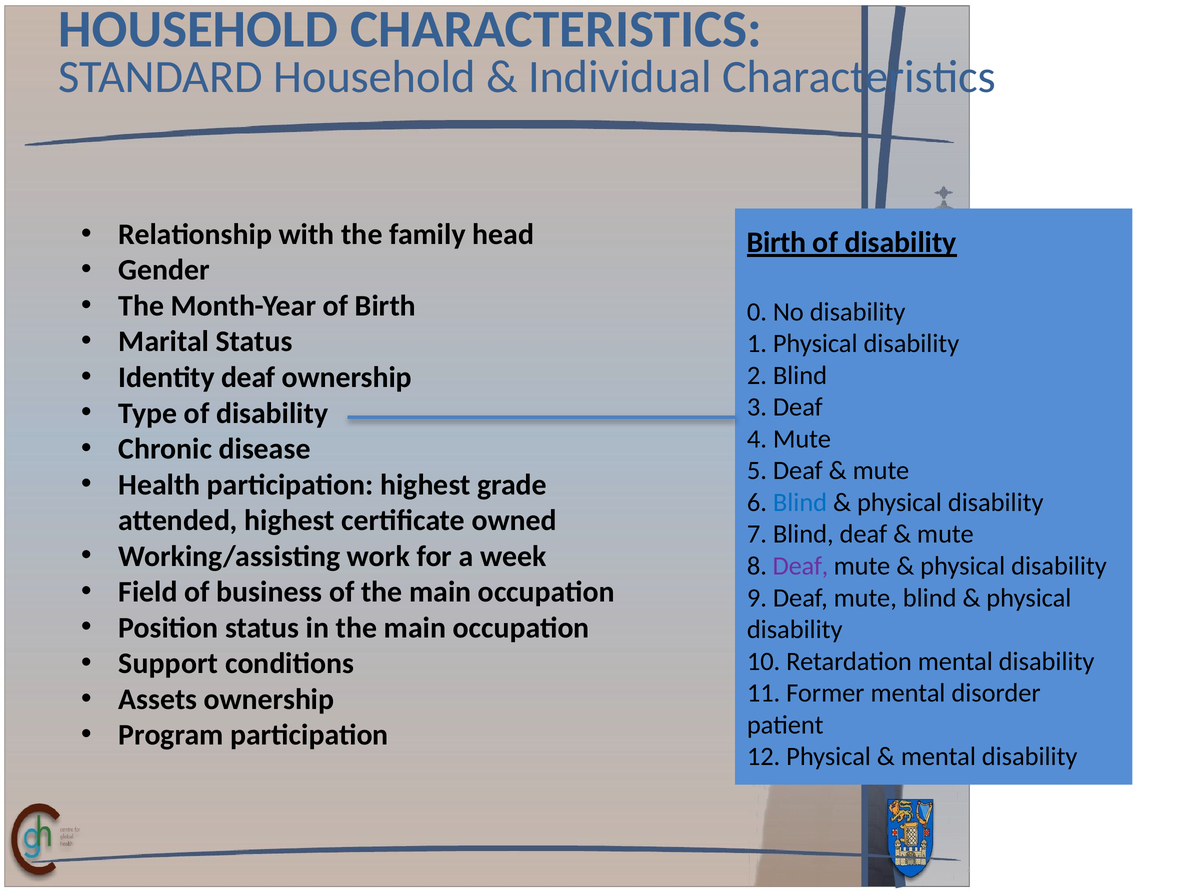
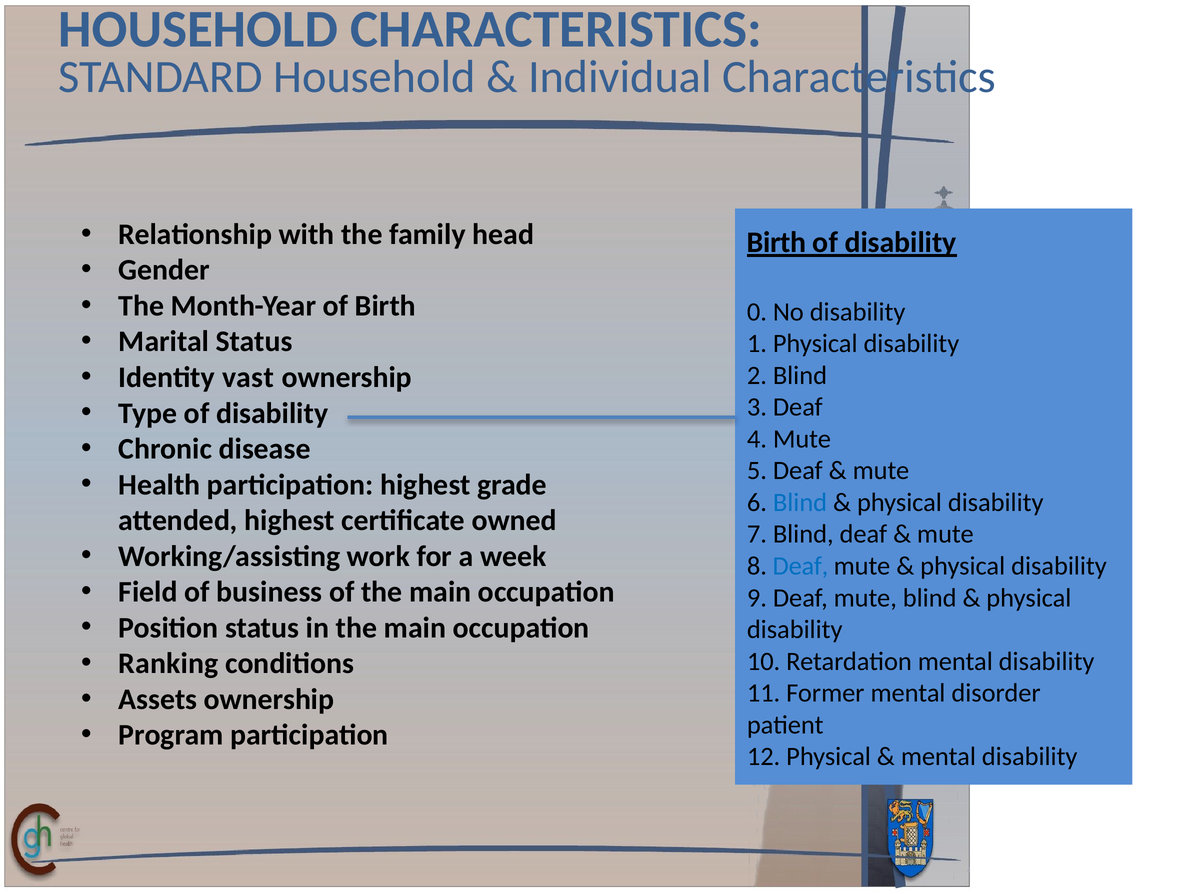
Identity deaf: deaf -> vast (248, 377)
Deaf colour: purple -> blue (800, 566)
Support: Support -> Ranking (168, 664)
